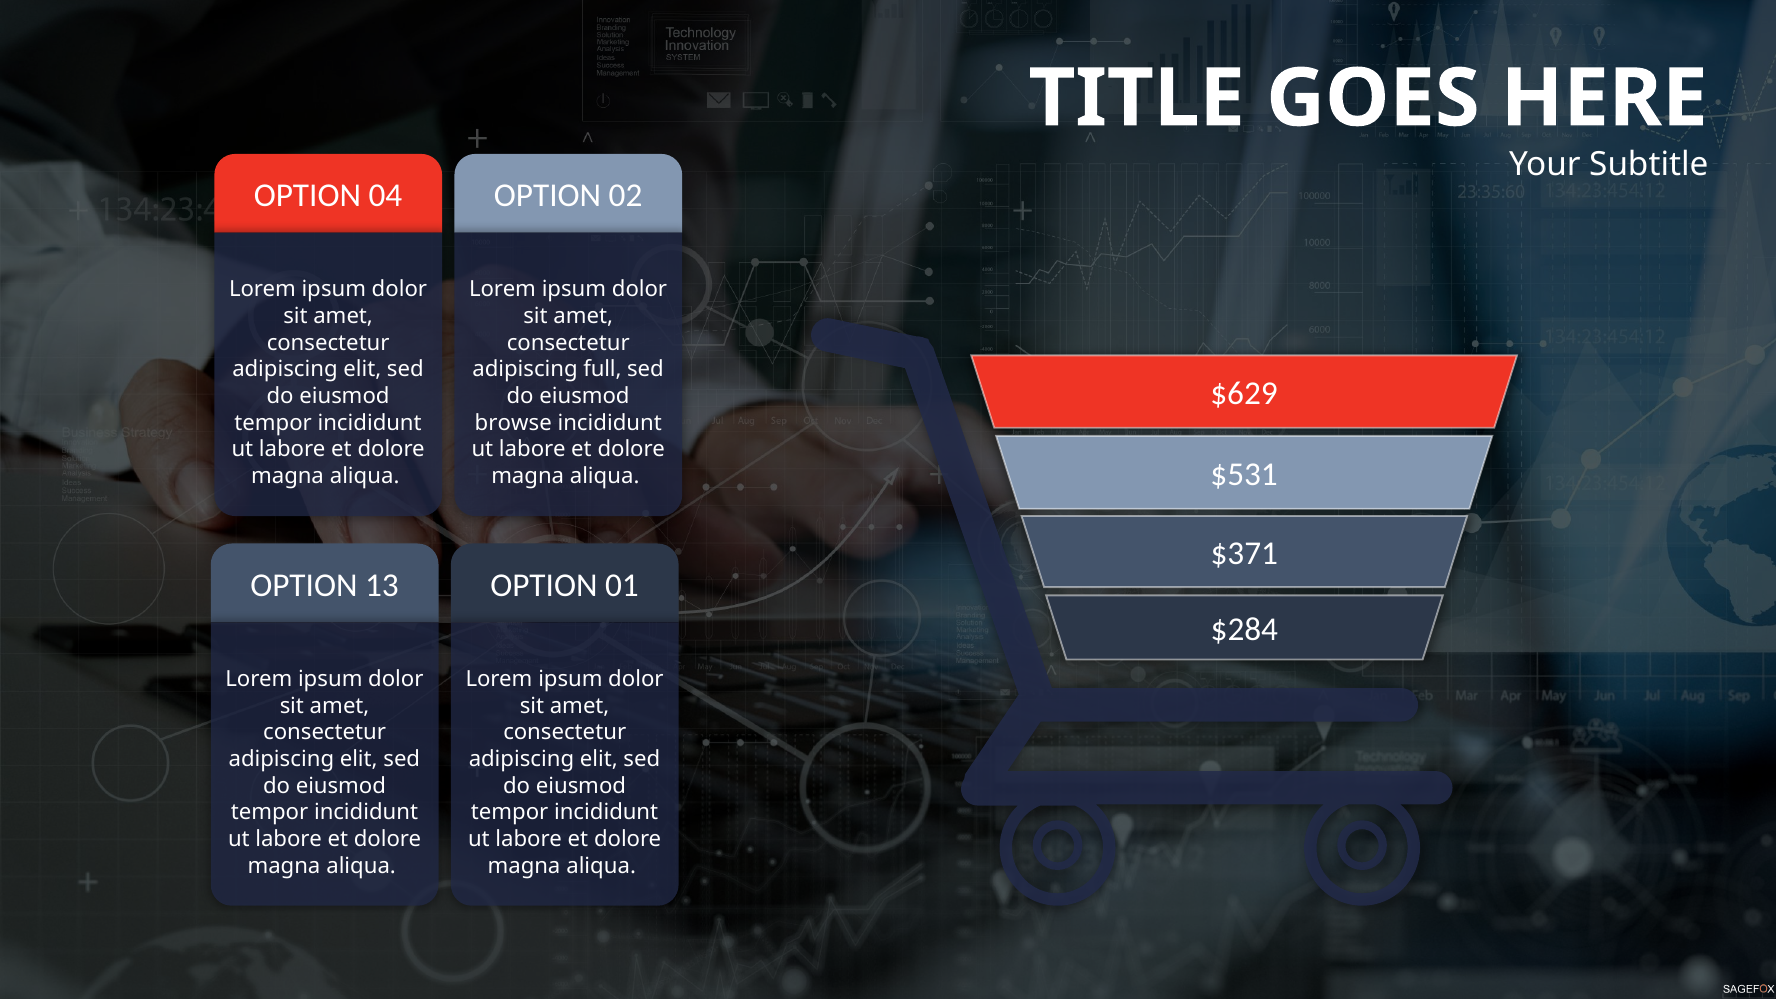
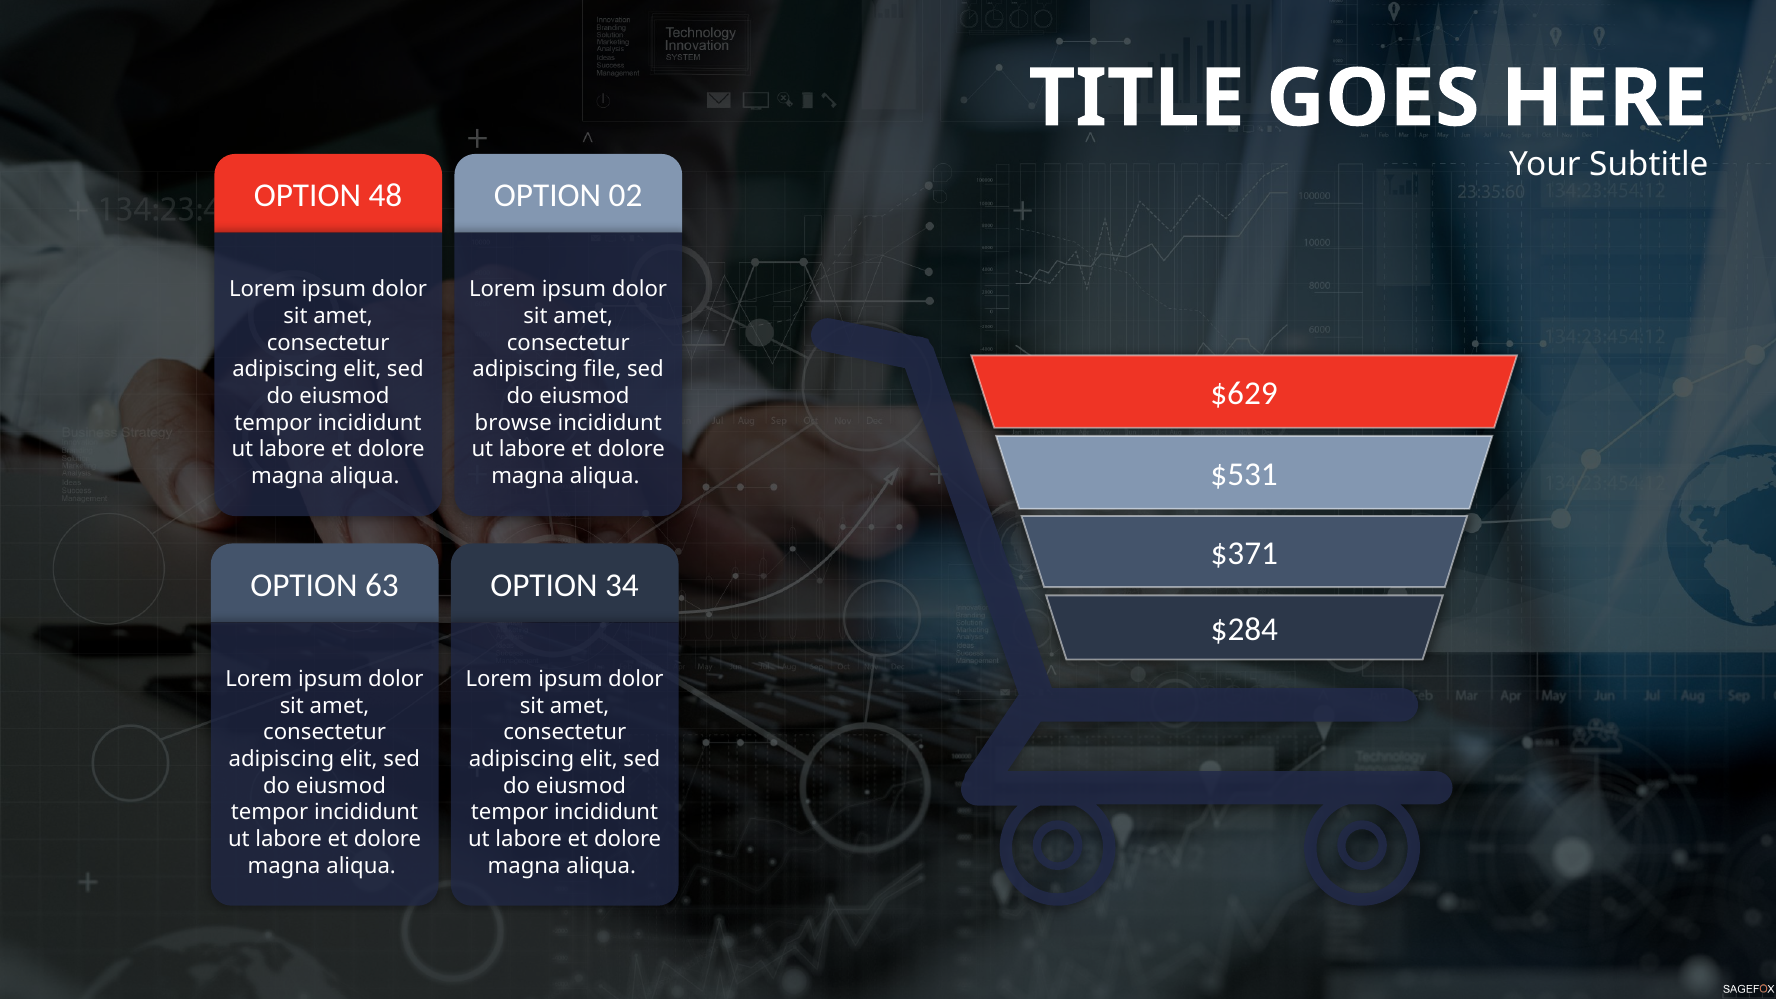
04: 04 -> 48 (385, 196)
full: full -> file (602, 370)
13: 13 -> 63 (382, 585)
01: 01 -> 34 (622, 585)
